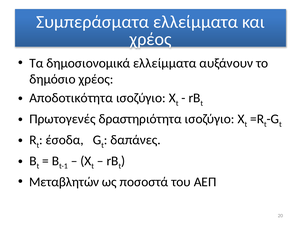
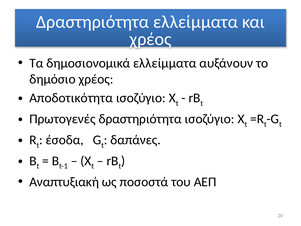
Συμπεράσματα: Συμπεράσματα -> Δραστηριότητα (93, 22)
Μεταβλητών: Μεταβλητών -> Αναπτυξιακή (64, 182)
